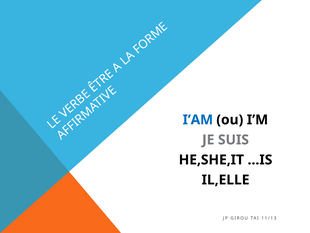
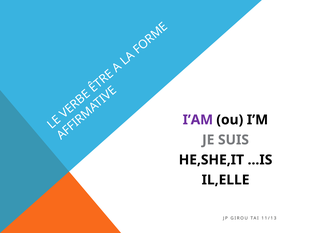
I’AM colour: blue -> purple (198, 120)
